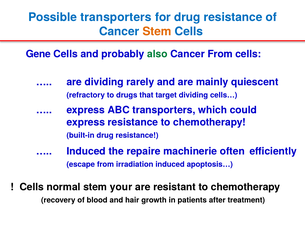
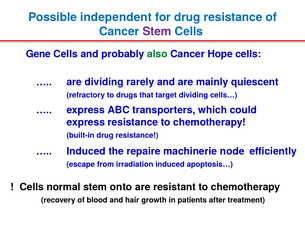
Possible transporters: transporters -> independent (116, 17)
Stem colour: orange -> purple (157, 31)
Cancer From: From -> Hope (220, 54)
often: often -> node (232, 151)
your: your -> onto (121, 187)
